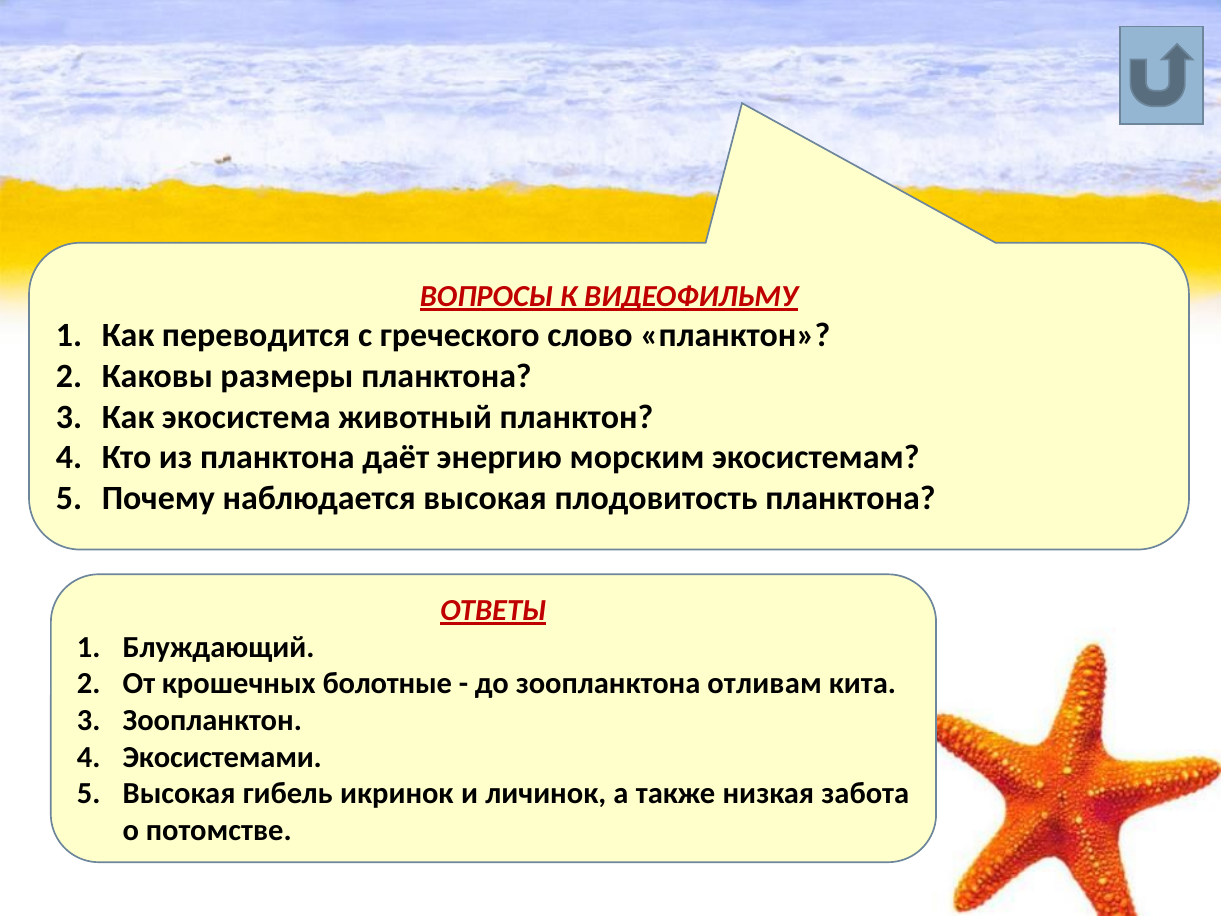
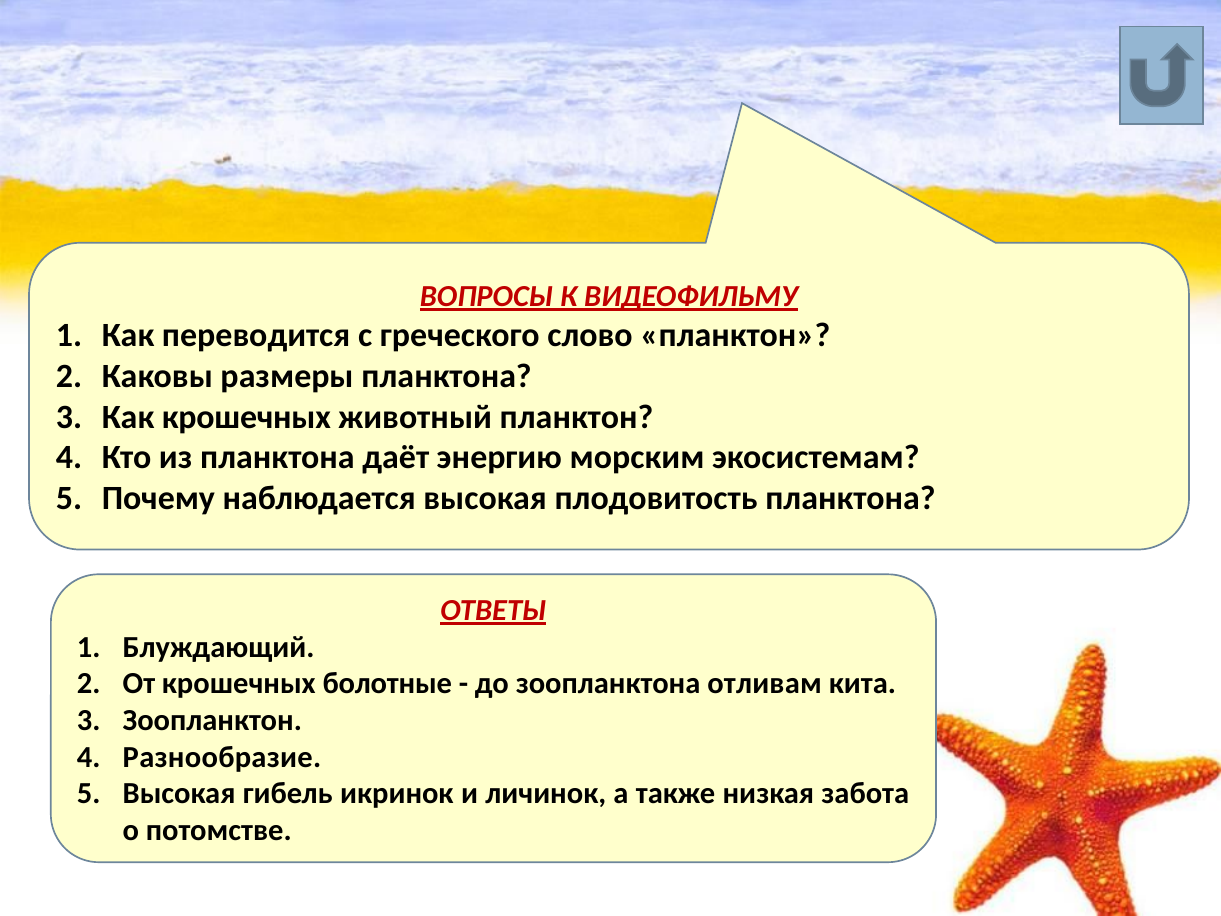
Как экосистема: экосистема -> крошечных (246, 417)
Экосистемами: Экосистемами -> Разнообразие (222, 757)
